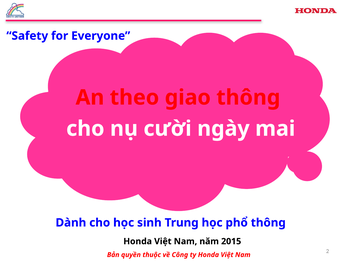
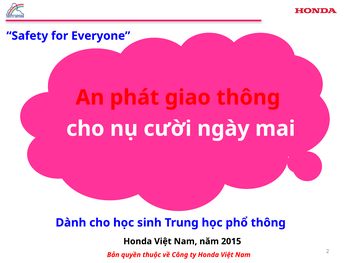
theo: theo -> phát (135, 97)
